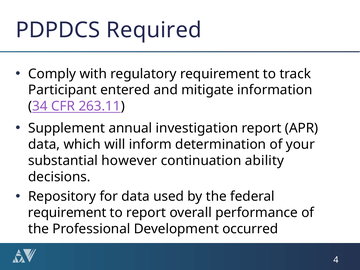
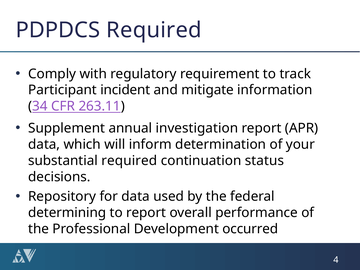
entered: entered -> incident (125, 90)
substantial however: however -> required (129, 161)
ability: ability -> status (264, 161)
requirement: requirement -> determining (67, 213)
